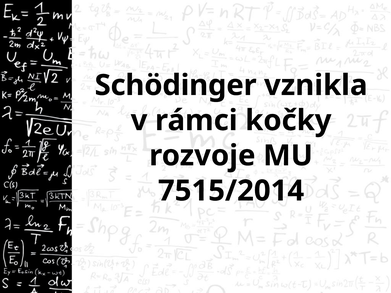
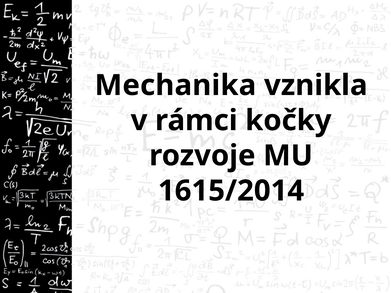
Schödinger: Schödinger -> Mechanika (175, 85)
7515/2014: 7515/2014 -> 1615/2014 (231, 191)
